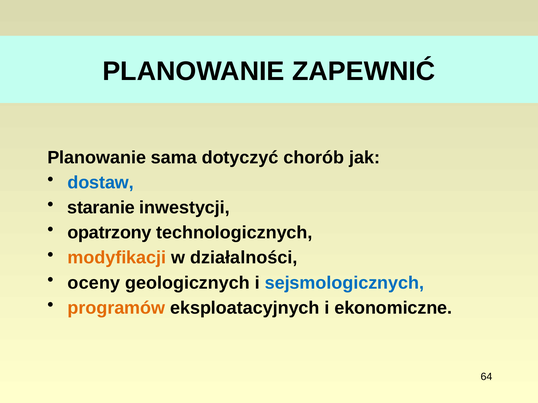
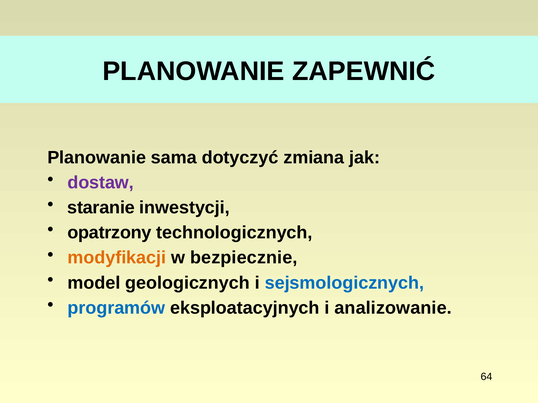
chorób: chorób -> zmiana (314, 158)
dostaw colour: blue -> purple (101, 183)
działalności: działalności -> bezpiecznie (244, 258)
oceny: oceny -> model (94, 283)
programów colour: orange -> blue (116, 308)
ekonomiczne: ekonomiczne -> analizowanie (393, 308)
